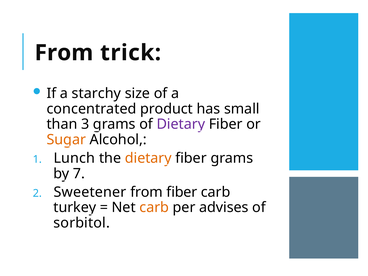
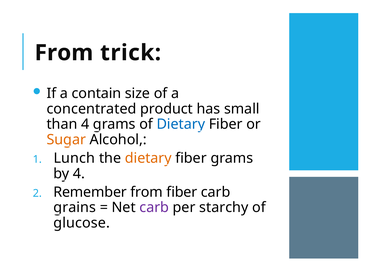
starchy: starchy -> contain (96, 93)
than 3: 3 -> 4 (85, 124)
Dietary colour: purple -> blue (181, 124)
by 7: 7 -> 4 (79, 174)
Sweetener: Sweetener -> Remember (90, 192)
turkey: turkey -> grains (75, 208)
carb colour: orange -> purple (154, 208)
advises: advises -> starchy (224, 208)
sorbitol: sorbitol -> glucose (82, 223)
